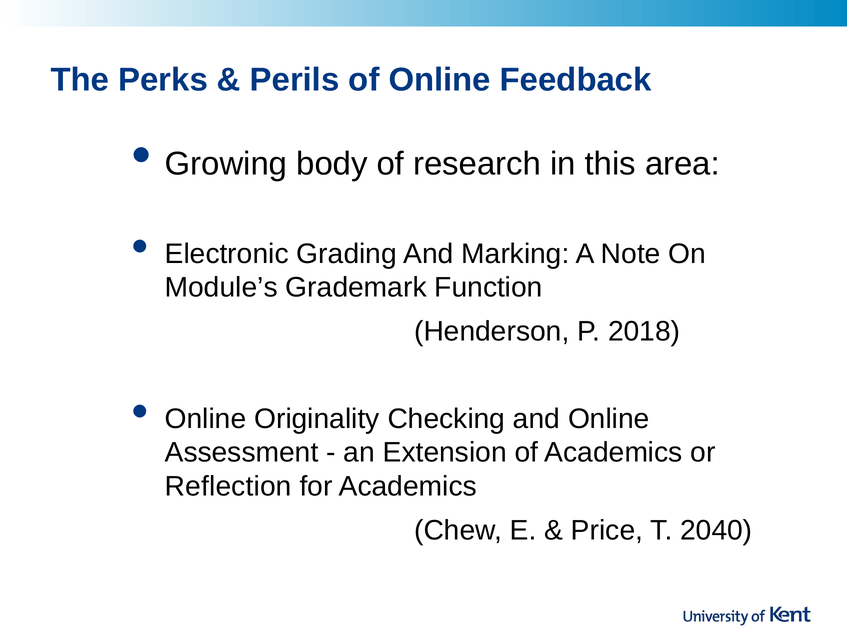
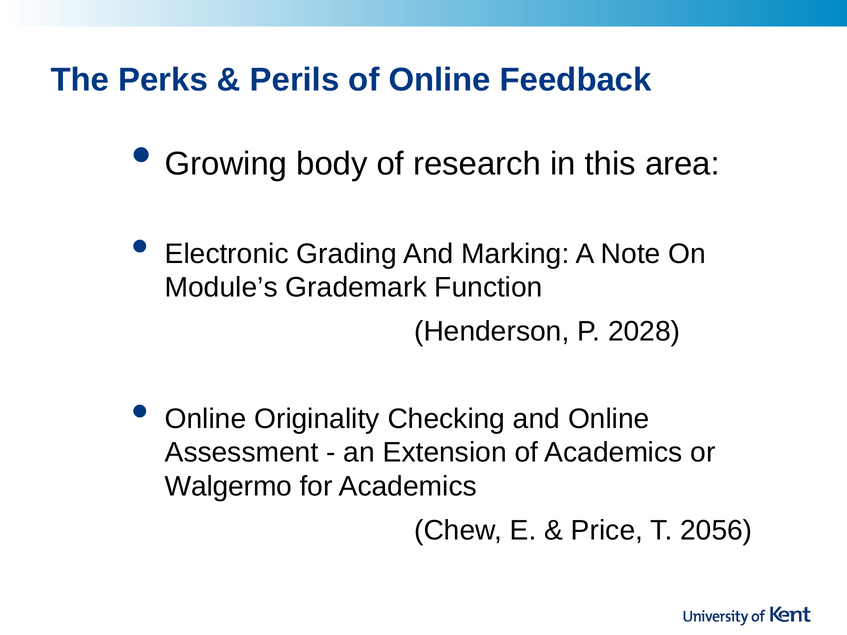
2018: 2018 -> 2028 (644, 331)
Reflection: Reflection -> Walgermo (228, 487)
2040: 2040 -> 2056 (716, 530)
